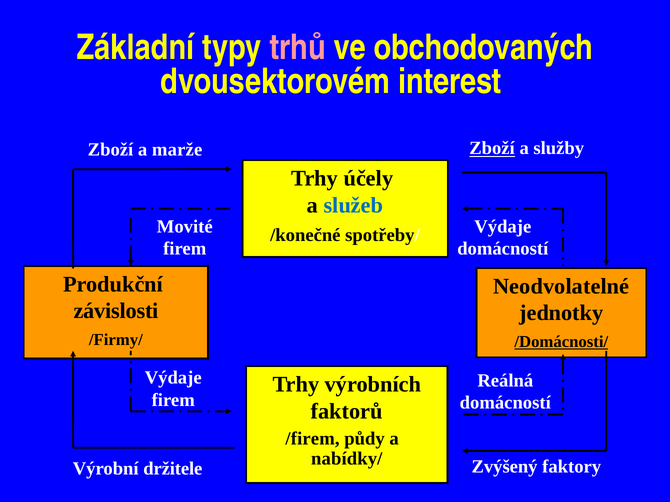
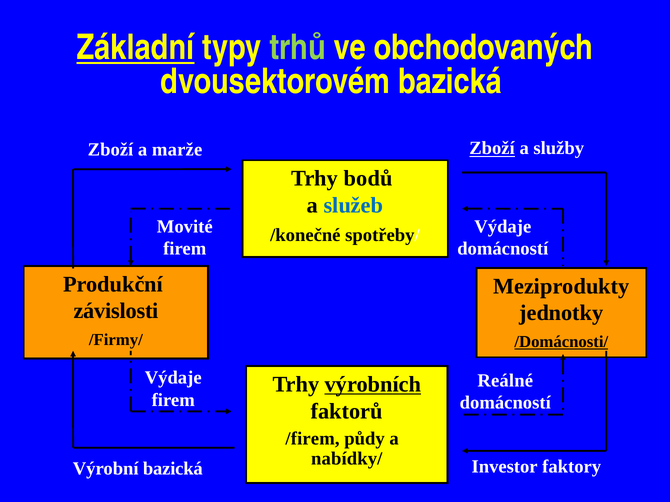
Základní underline: none -> present (135, 48)
trhů colour: pink -> light green (298, 48)
dvousektorovém interest: interest -> bazická (450, 82)
účely: účely -> bodů (368, 179)
Neodvolatelné: Neodvolatelné -> Meziprodukty (561, 287)
Reálná: Reálná -> Reálné (505, 381)
výrobních underline: none -> present (373, 385)
Zvýšený: Zvýšený -> Investor (505, 467)
Výrobní držitele: držitele -> bazická (173, 469)
